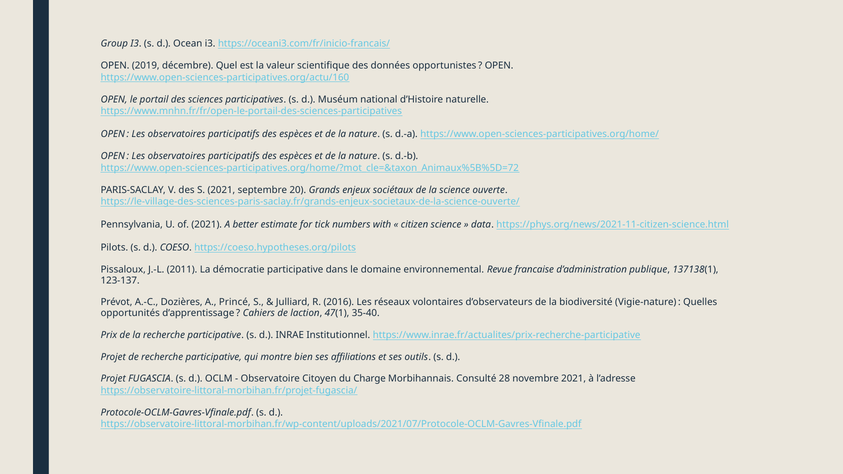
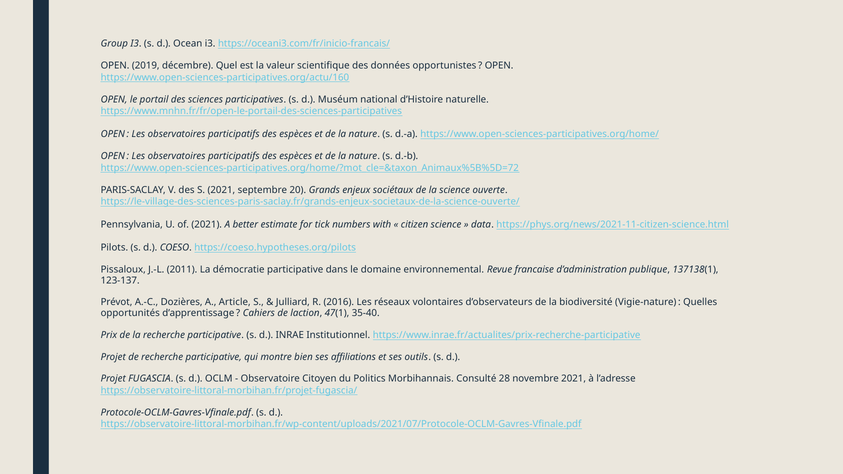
Princé: Princé -> Article (235, 302)
Charge: Charge -> Politics (370, 379)
